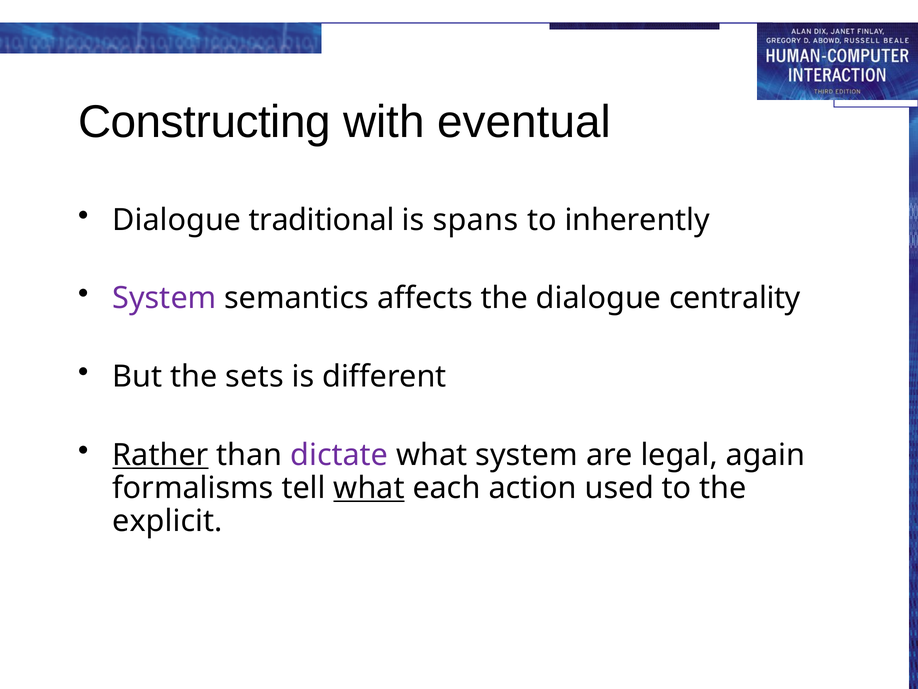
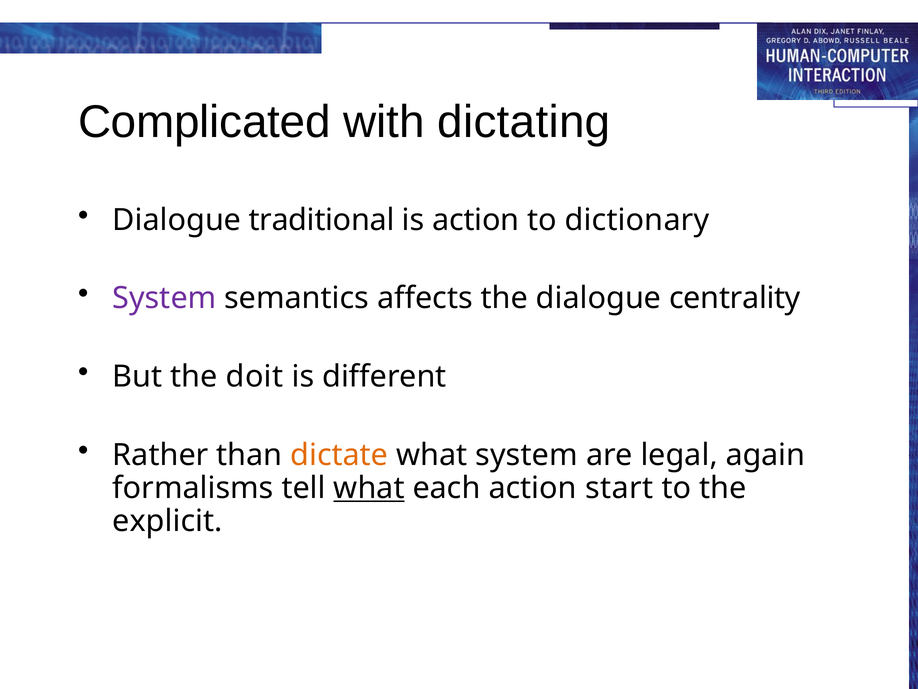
Constructing: Constructing -> Complicated (204, 122)
eventual: eventual -> dictating (524, 122)
is spans: spans -> action (476, 220)
inherently: inherently -> dictionary (637, 220)
sets: sets -> doit (254, 376)
Rather underline: present -> none (160, 455)
dictate colour: purple -> orange (339, 455)
used: used -> start (619, 488)
